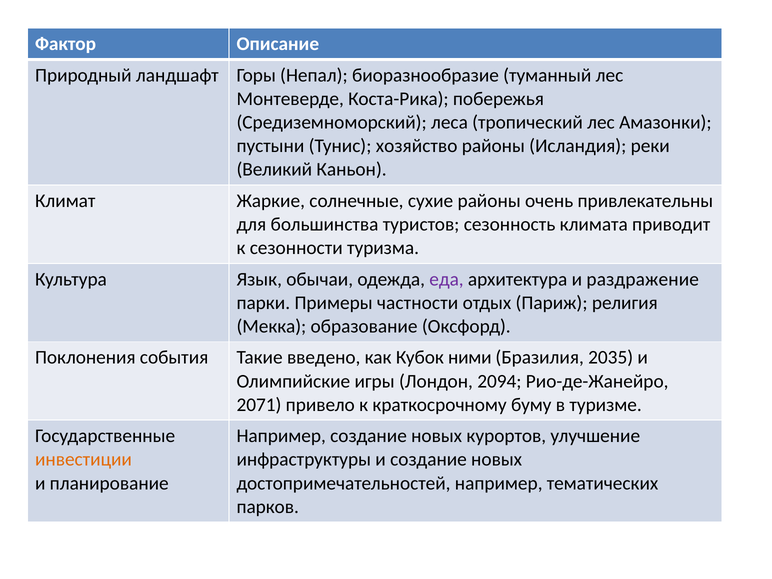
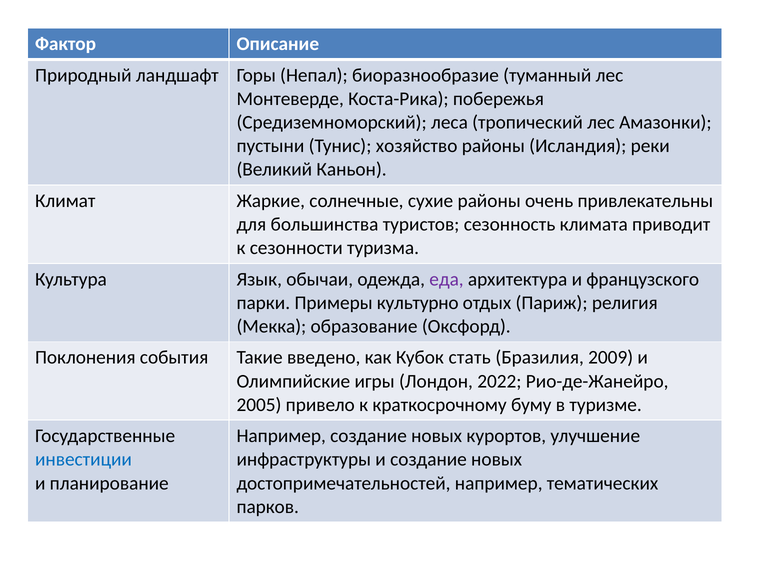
раздражение: раздражение -> французского (643, 279)
частности: частности -> культурно (418, 303)
ними: ними -> стать (470, 358)
2035: 2035 -> 2009 (611, 358)
2094: 2094 -> 2022 (499, 381)
2071: 2071 -> 2005 (259, 405)
инвестиции colour: orange -> blue (83, 460)
